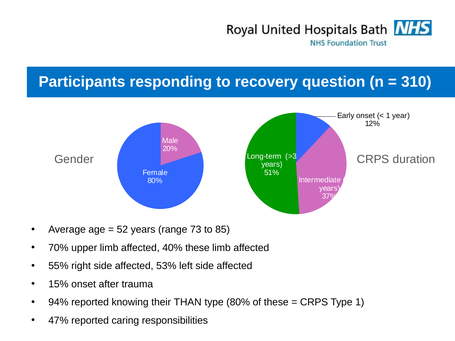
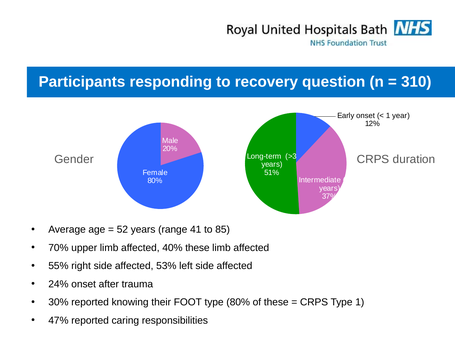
73: 73 -> 41 (196, 230)
15%: 15% -> 24% (58, 284)
94%: 94% -> 30% (58, 303)
THAN: THAN -> FOOT (188, 303)
